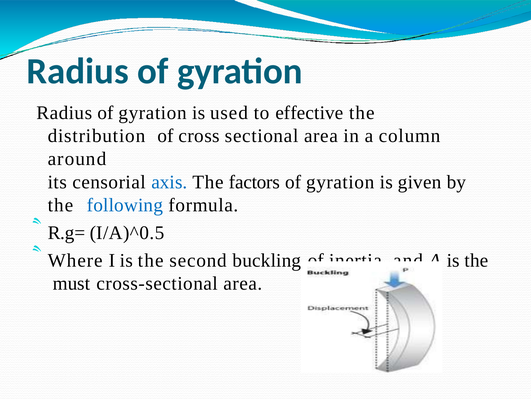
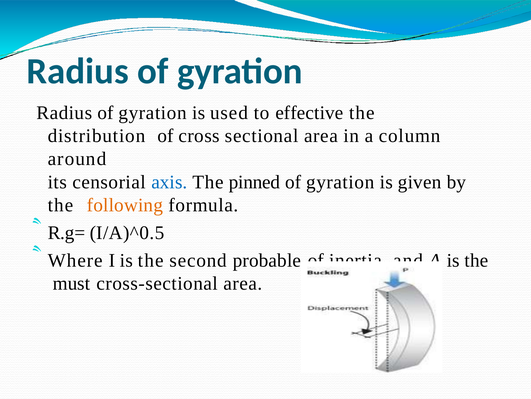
factors: factors -> pinned (254, 182)
following colour: blue -> orange (125, 205)
buckling: buckling -> probable (267, 260)
